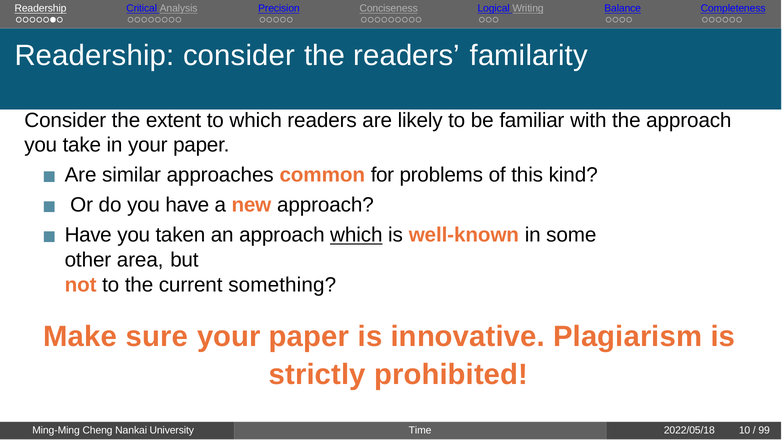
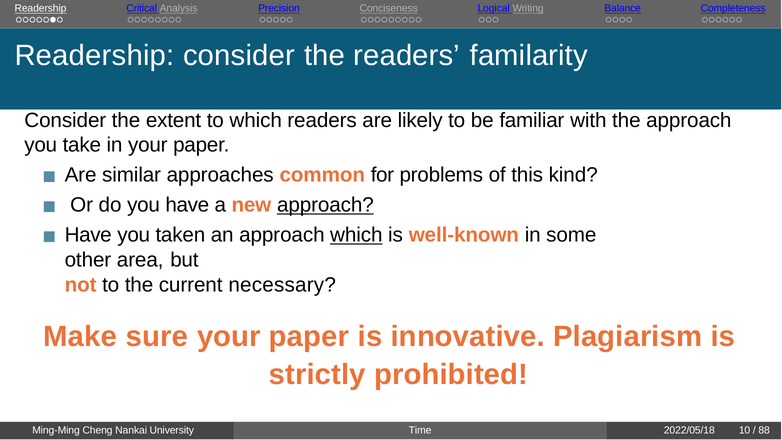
approach underline: none -> present (325, 205)
something: something -> necessary (282, 285)
99: 99 -> 88 (764, 431)
